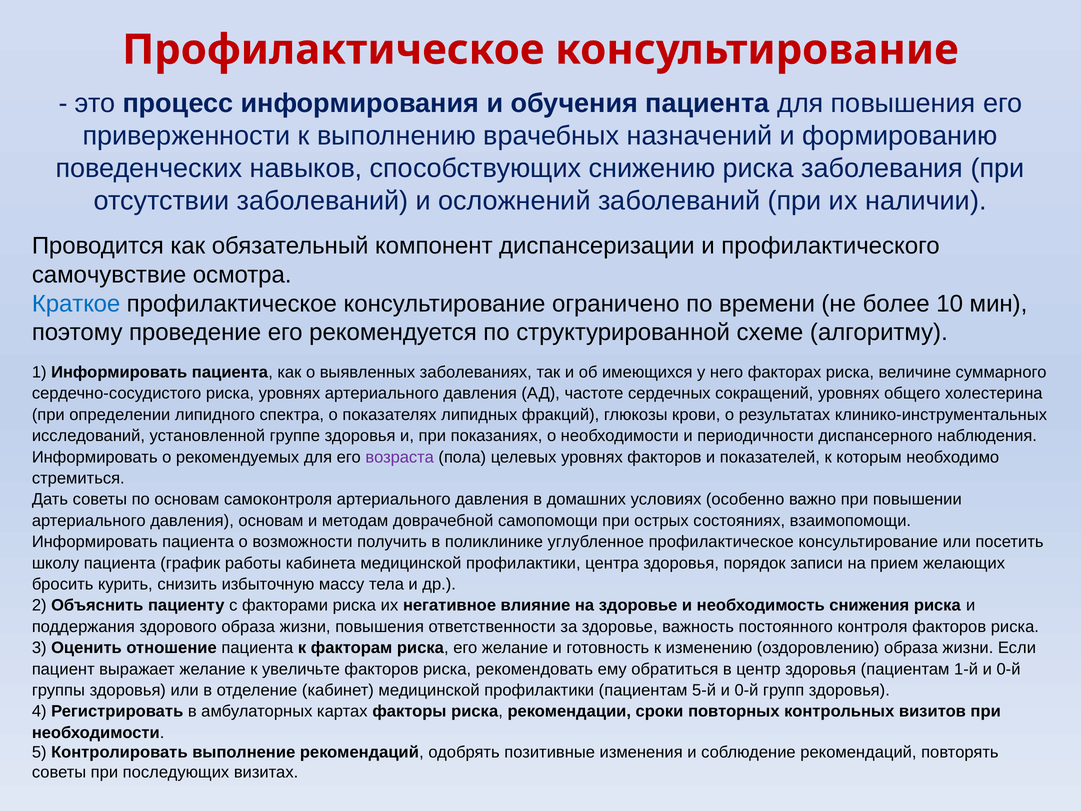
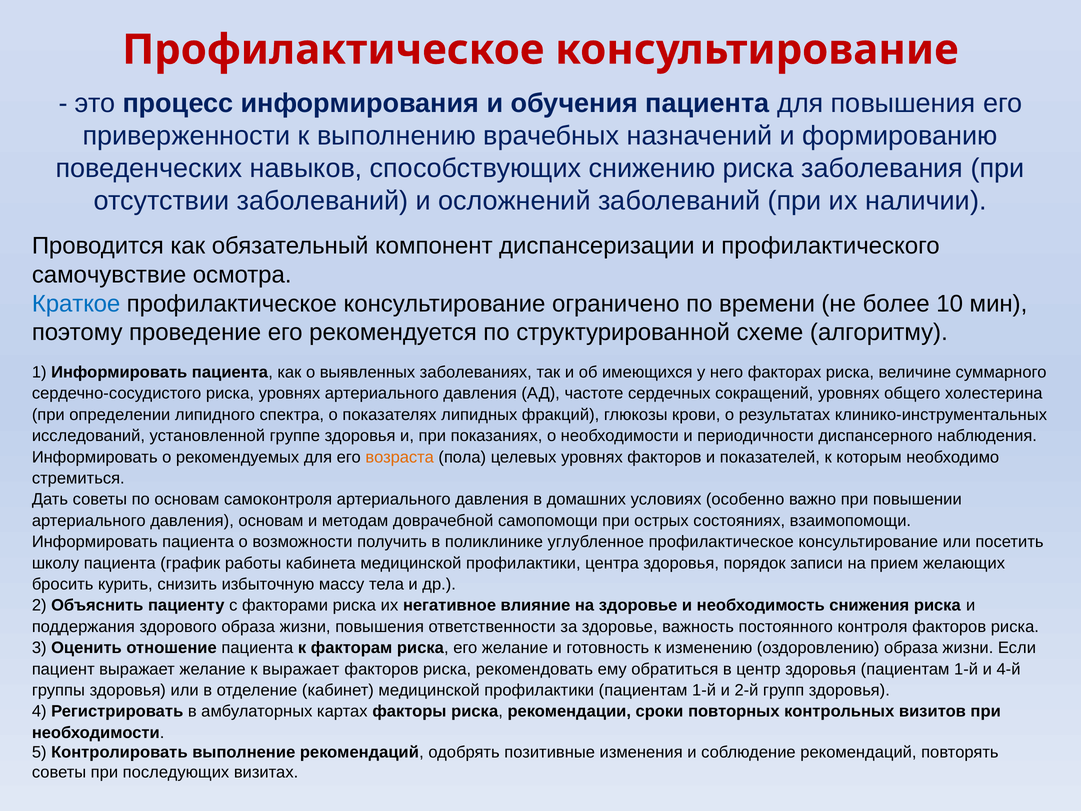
возраста colour: purple -> orange (400, 457)
к увеличьте: увеличьте -> выражает (301, 669)
1-й и 0-й: 0-й -> 4-й (1009, 669)
профилактики пациентам 5-й: 5-й -> 1-й (704, 690)
0-й: 0-й -> 2-й (746, 690)
